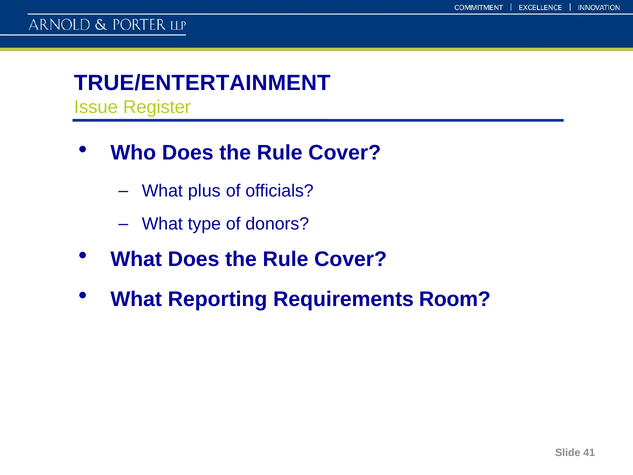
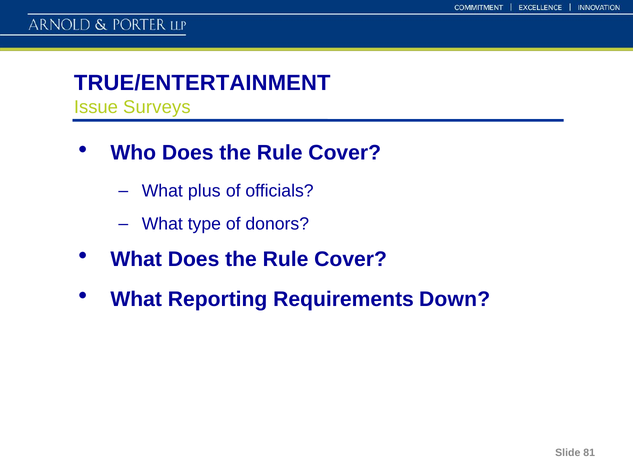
Register: Register -> Surveys (157, 107)
Room: Room -> Down (455, 299)
41: 41 -> 81 (589, 452)
